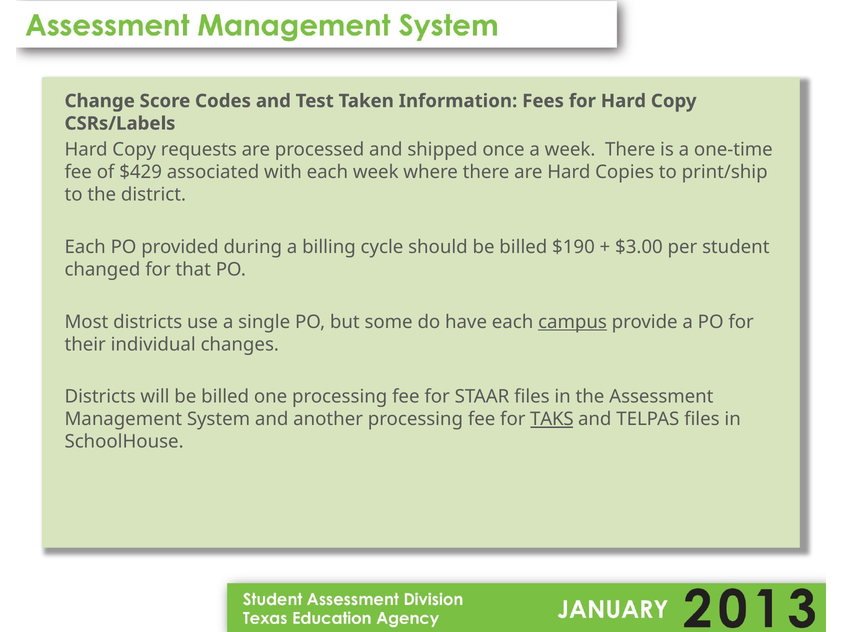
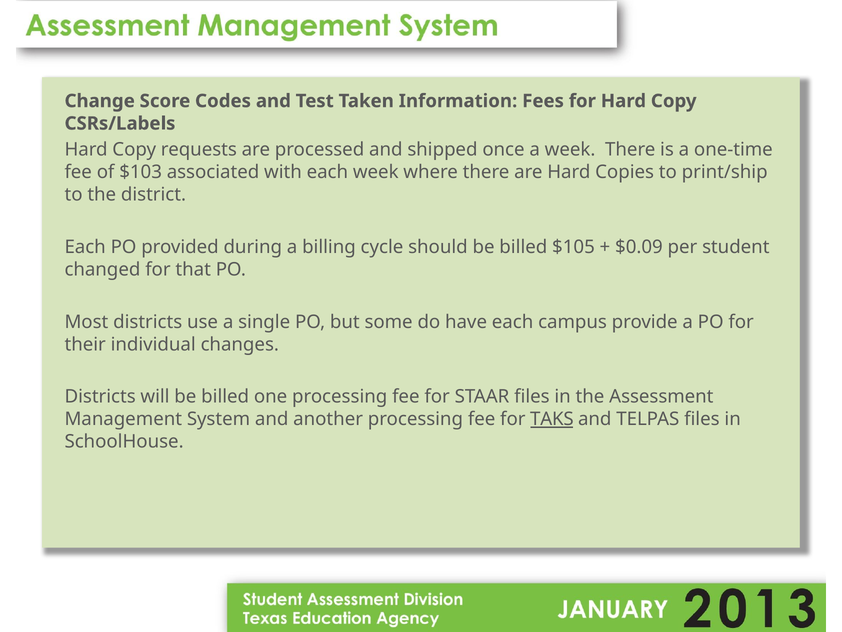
$429: $429 -> $103 (141, 172)
$190: $190 -> $105 (573, 247)
$3.00: $3.00 -> $0.09 (639, 247)
campus underline: present -> none (573, 322)
